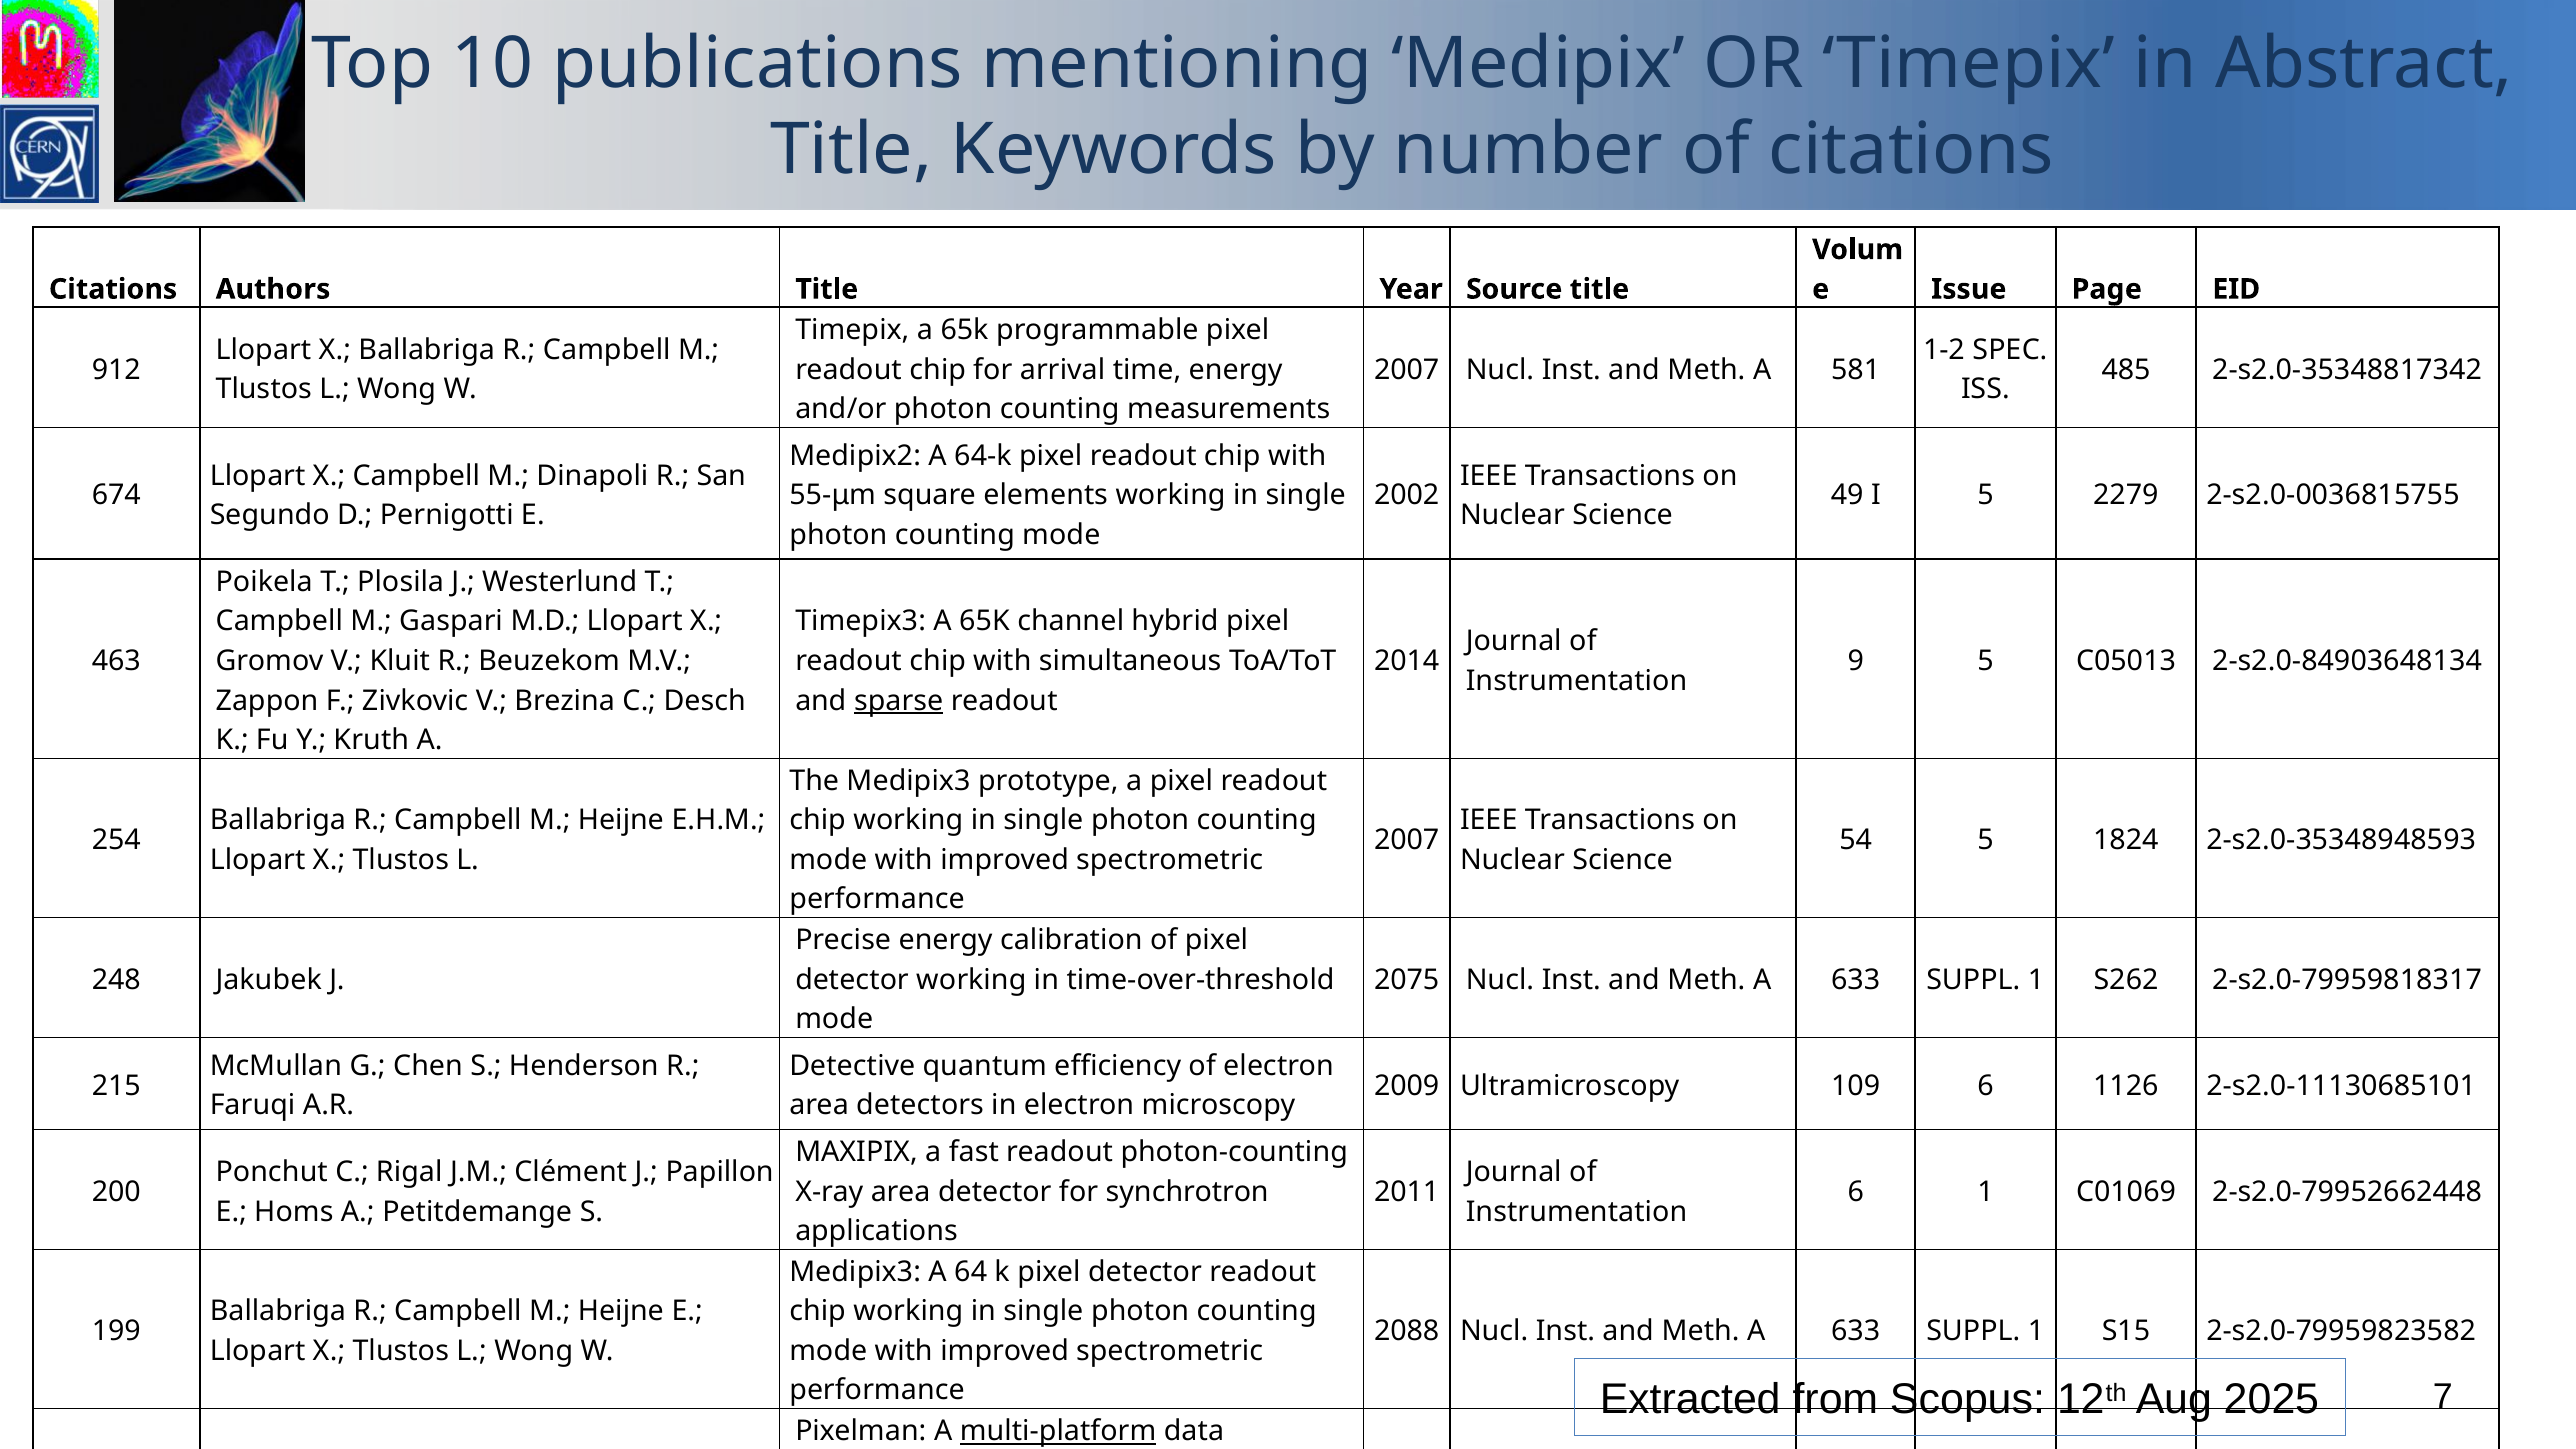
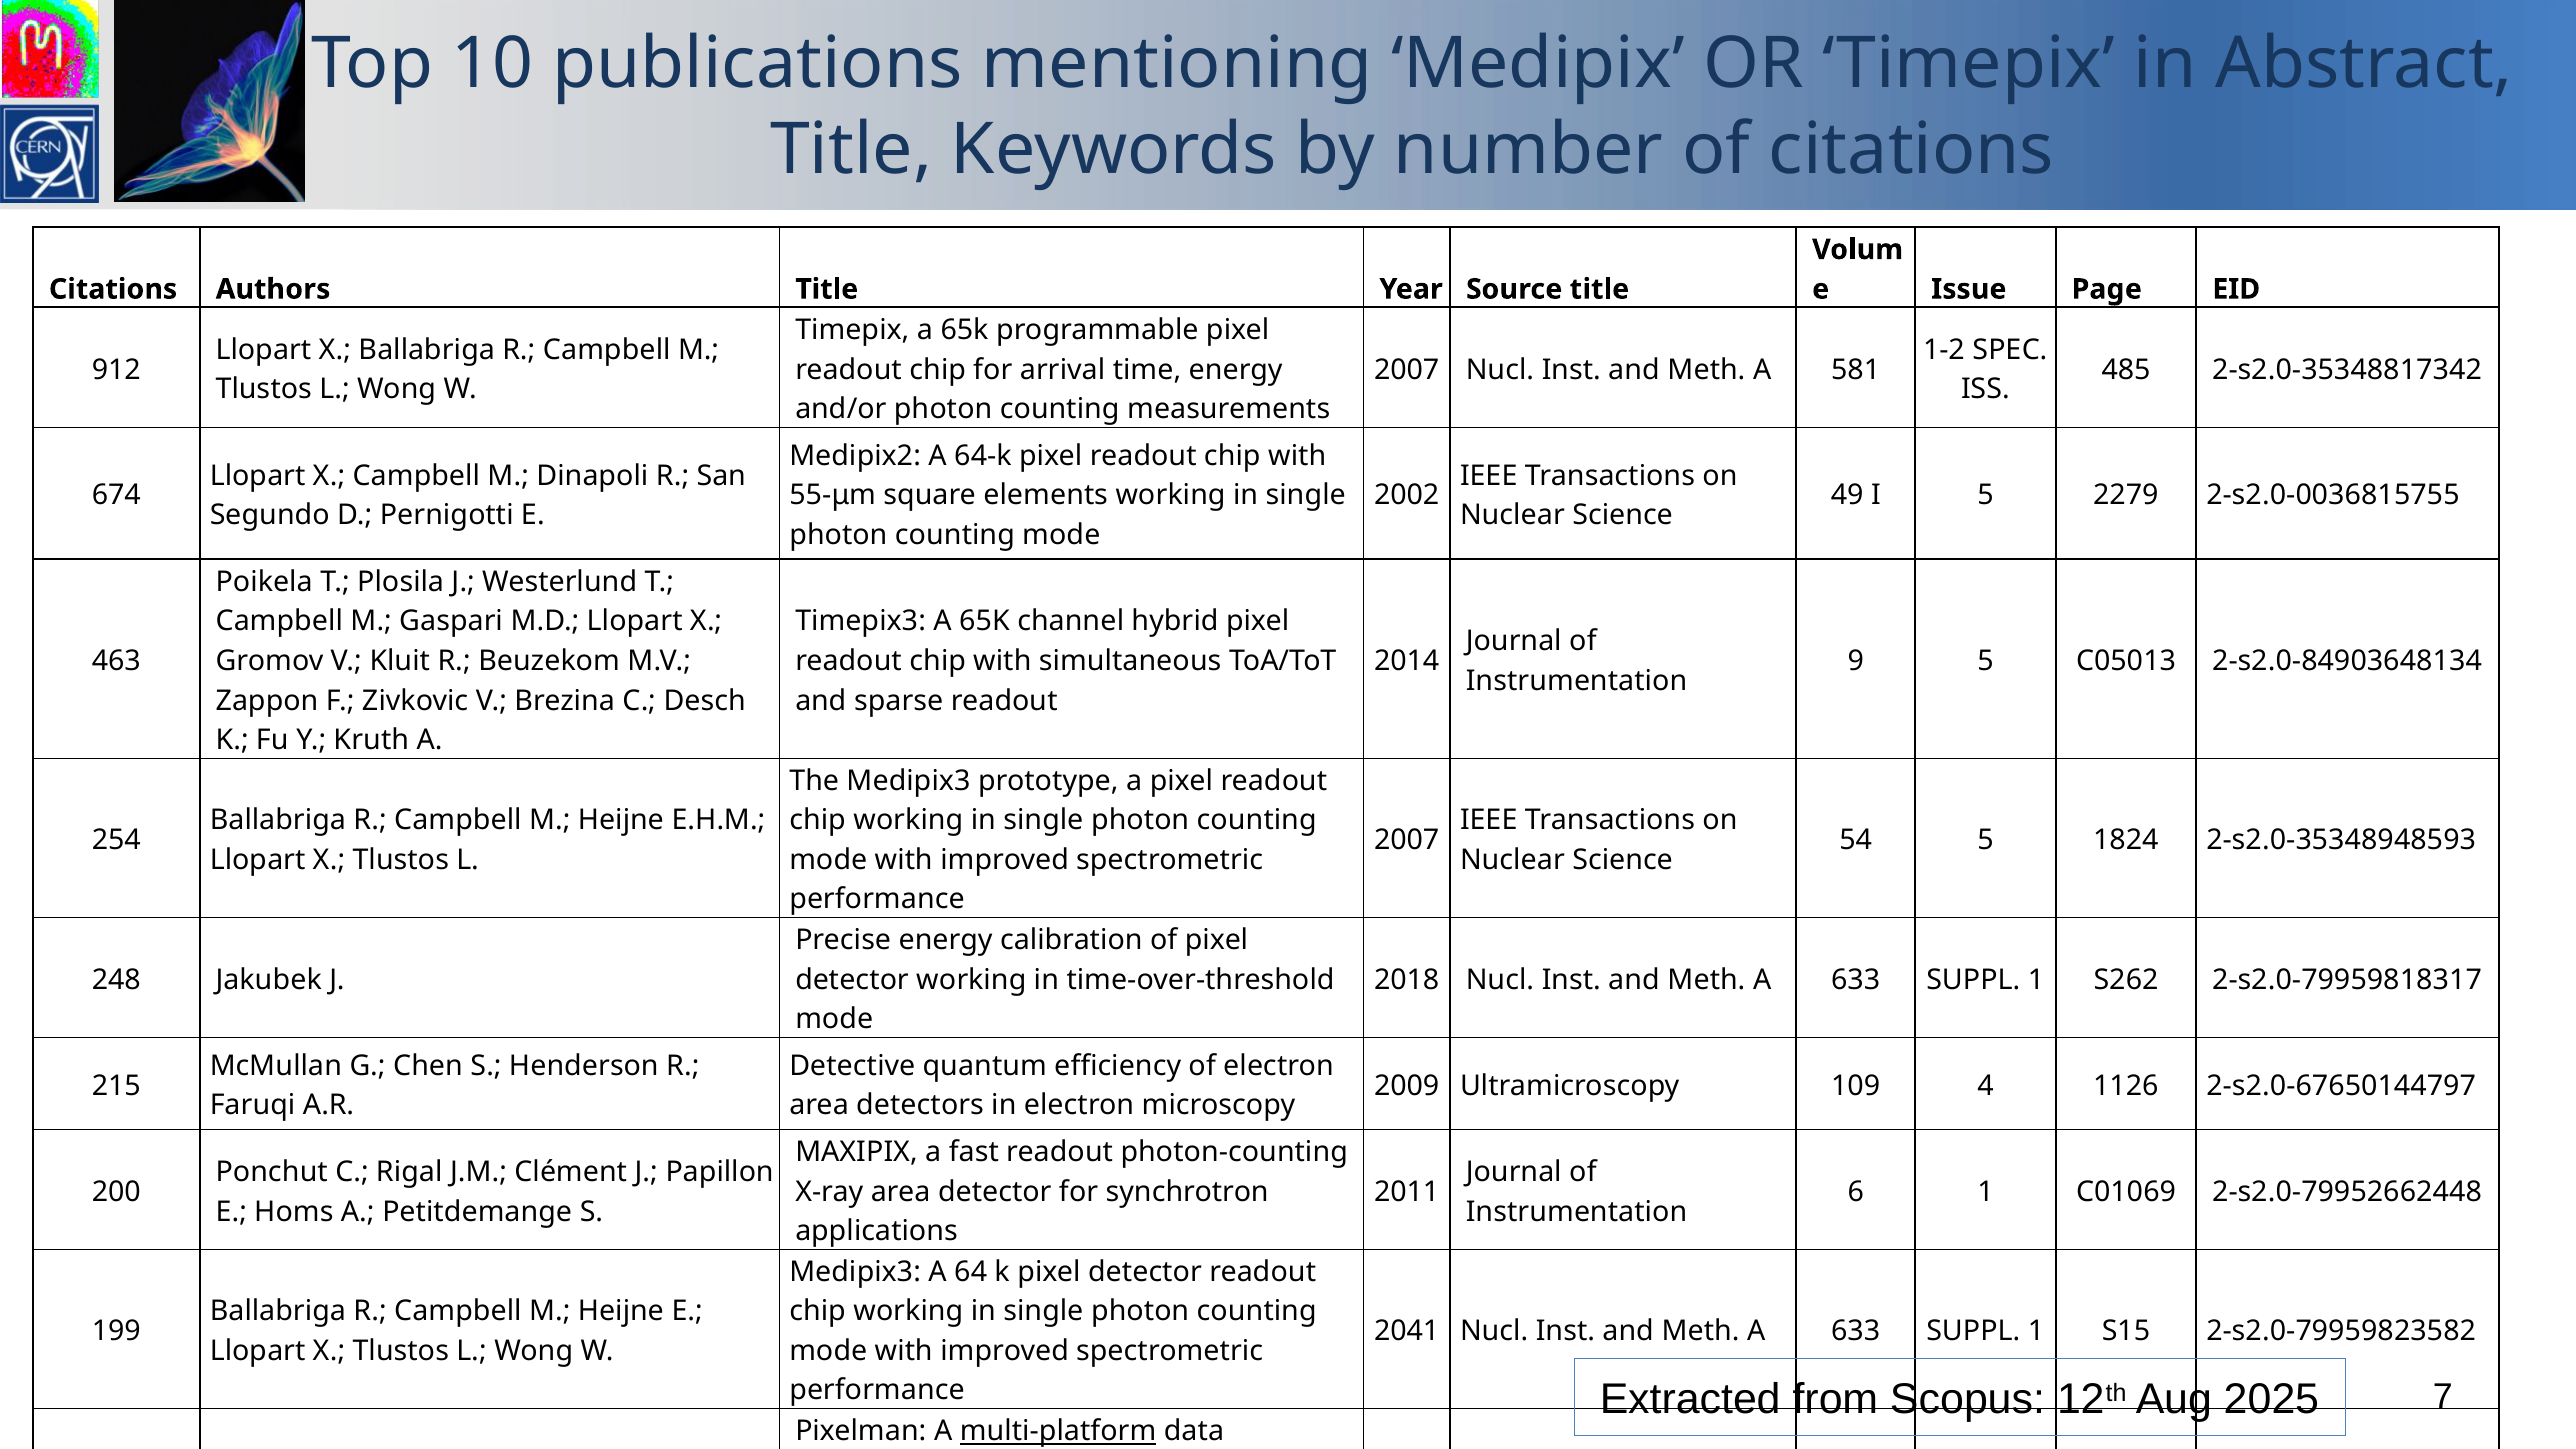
sparse underline: present -> none (899, 701)
2075: 2075 -> 2018 (1407, 980)
109 6: 6 -> 4 (1986, 1086)
2-s2.0-11130685101: 2-s2.0-11130685101 -> 2-s2.0-67650144797 (2341, 1086)
2088: 2088 -> 2041 (1407, 1331)
